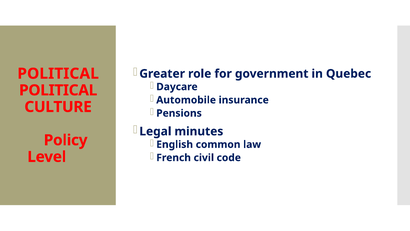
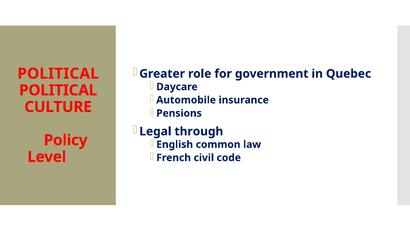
minutes: minutes -> through (199, 131)
